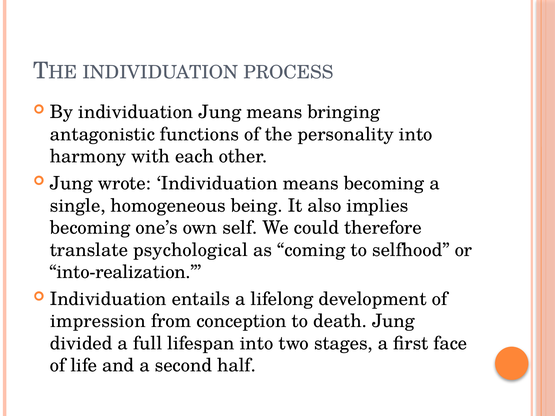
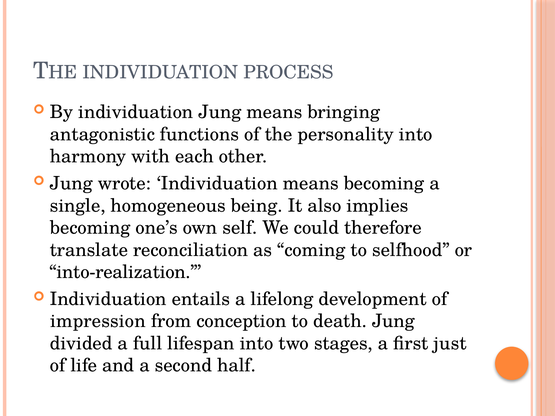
psychological: psychological -> reconciliation (191, 250)
face: face -> just (450, 344)
